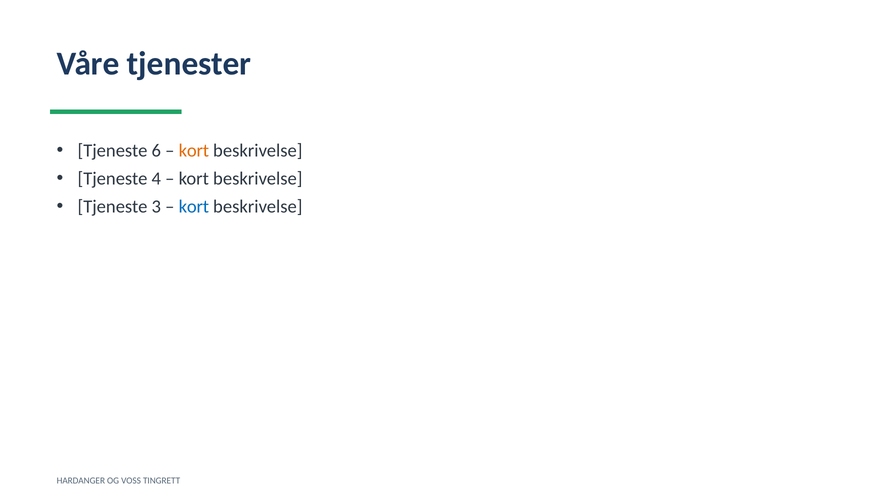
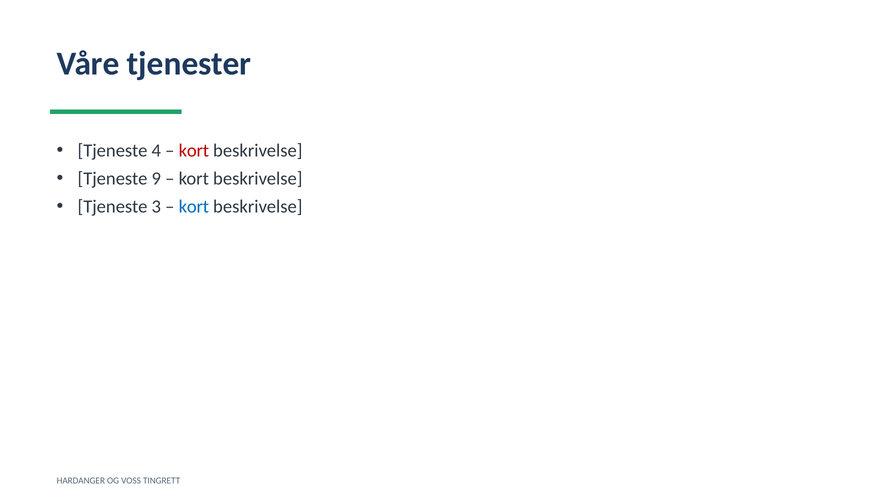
6: 6 -> 4 (156, 151)
kort colour: orange -> red (194, 151)
4: 4 -> 9 (156, 179)
